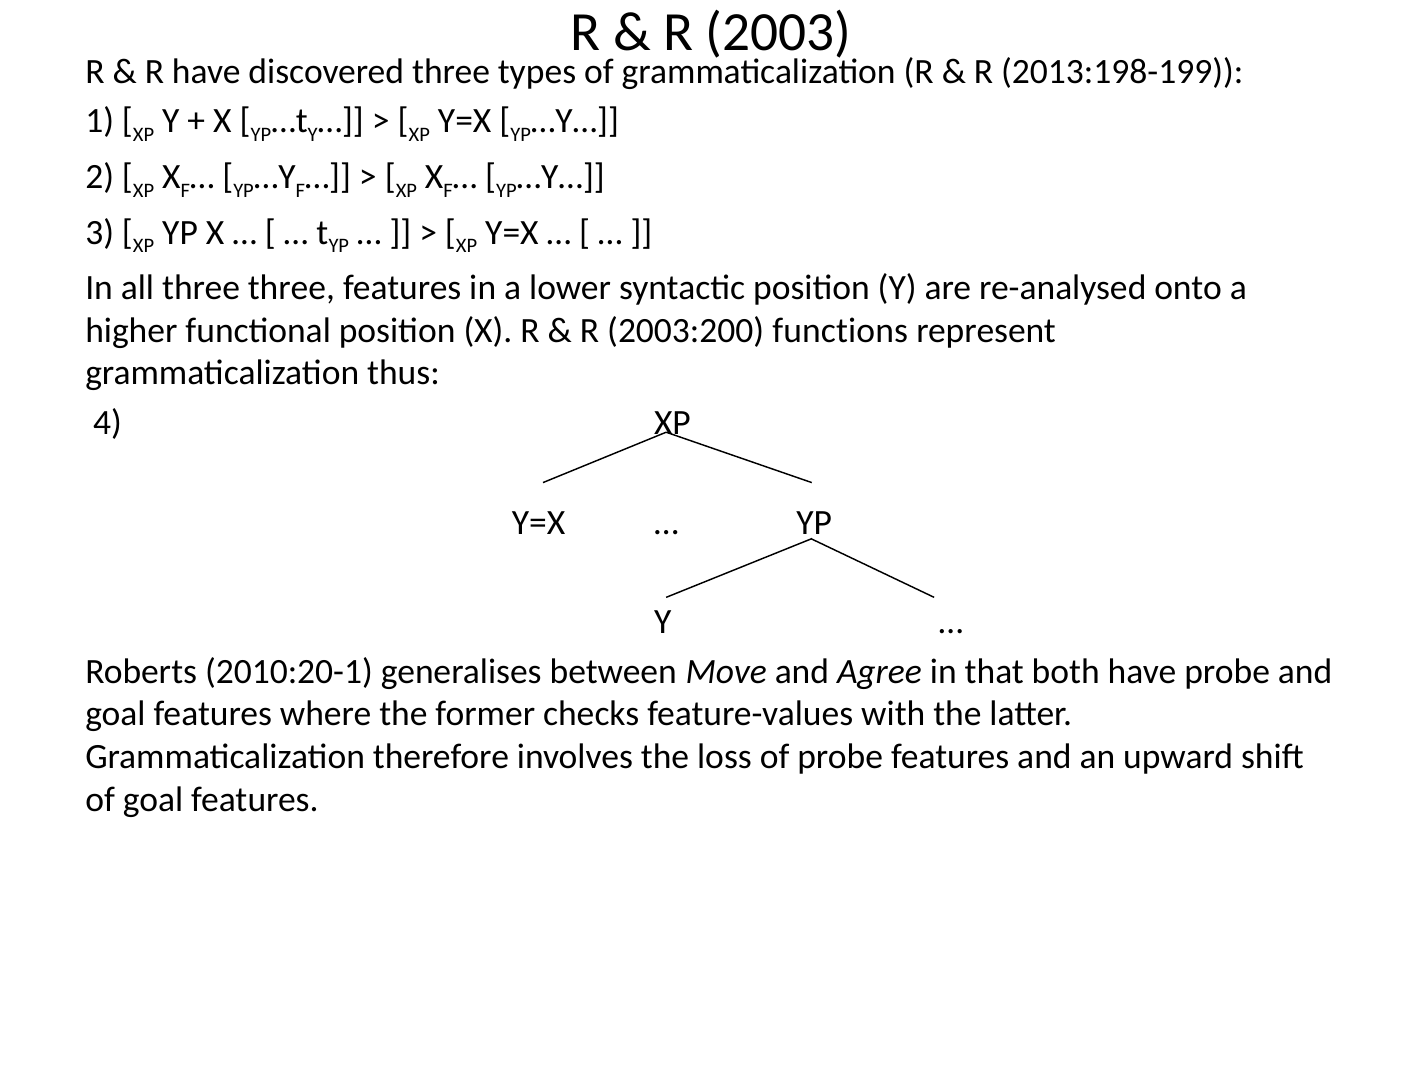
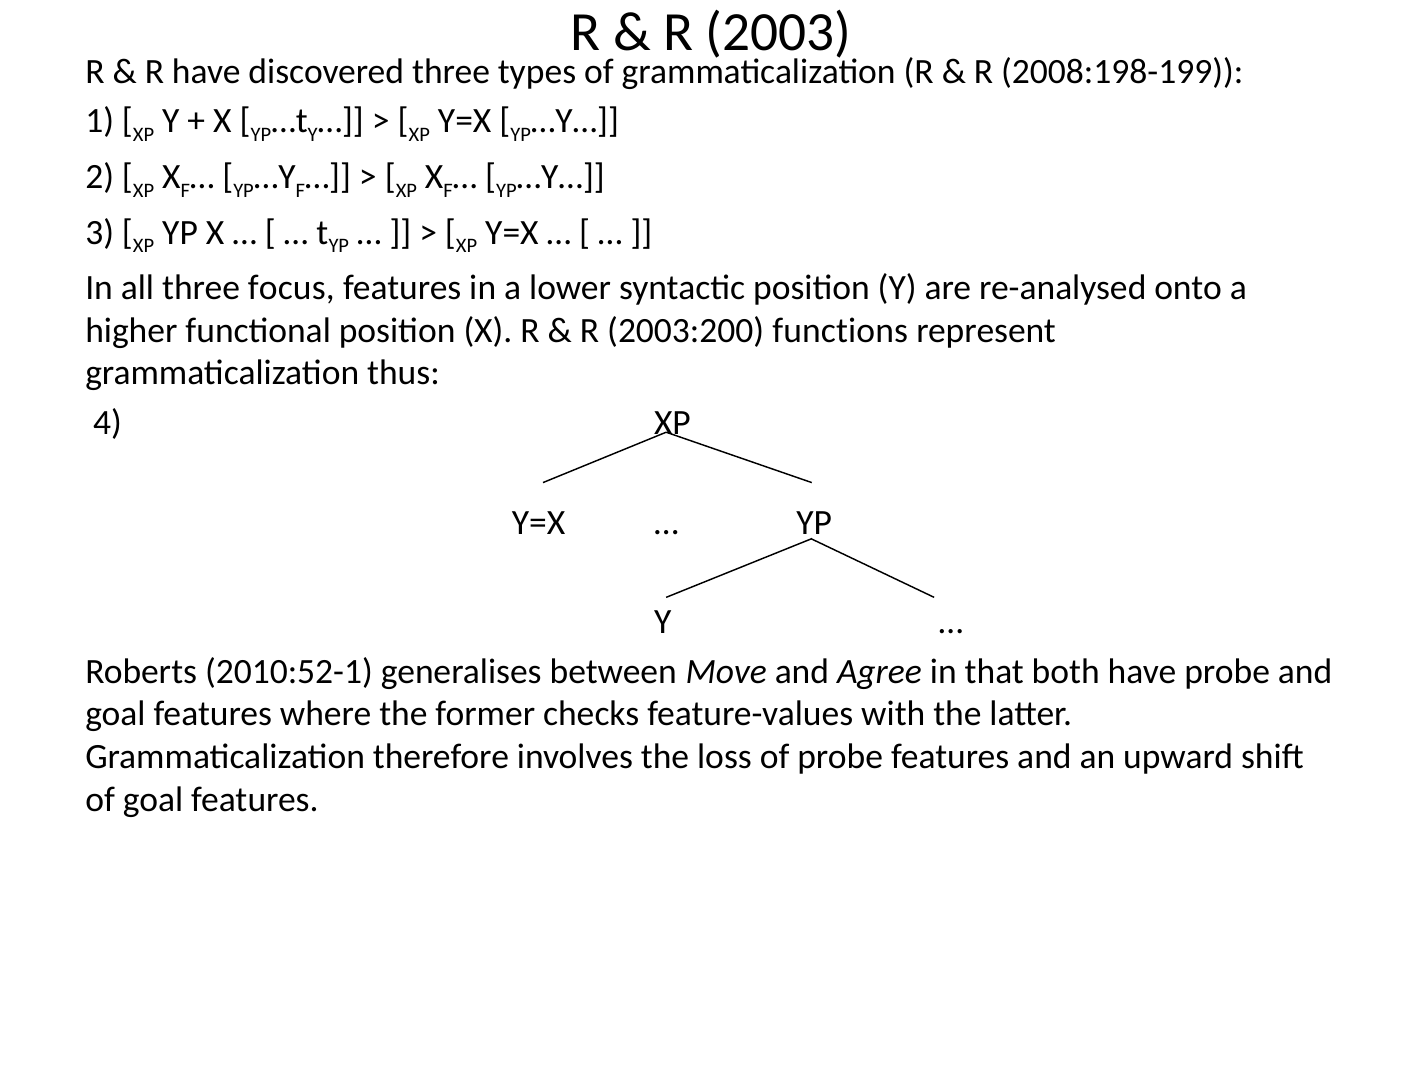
2013:198-199: 2013:198-199 -> 2008:198-199 (1122, 71)
three three: three -> focus (291, 288)
2010:20-1: 2010:20-1 -> 2010:52-1 (289, 672)
